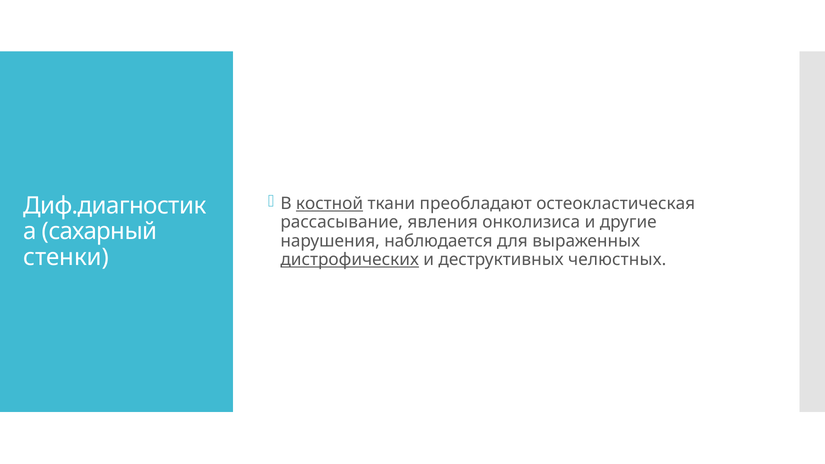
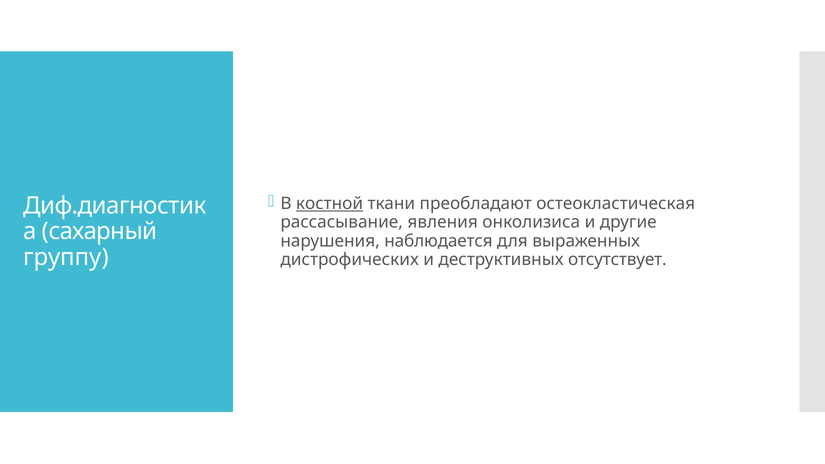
стенки: стенки -> группу (66, 257)
дистрофических underline: present -> none (350, 259)
челюстных: челюстных -> отсутствует (617, 259)
